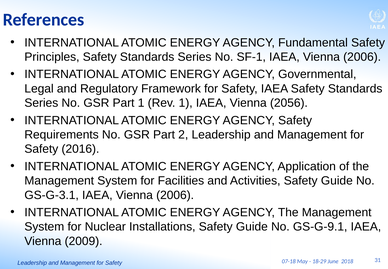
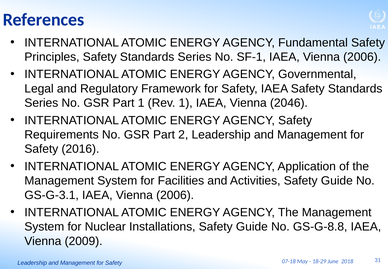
2056: 2056 -> 2046 (289, 103)
GS-G-9.1: GS-G-9.1 -> GS-G-8.8 (320, 226)
